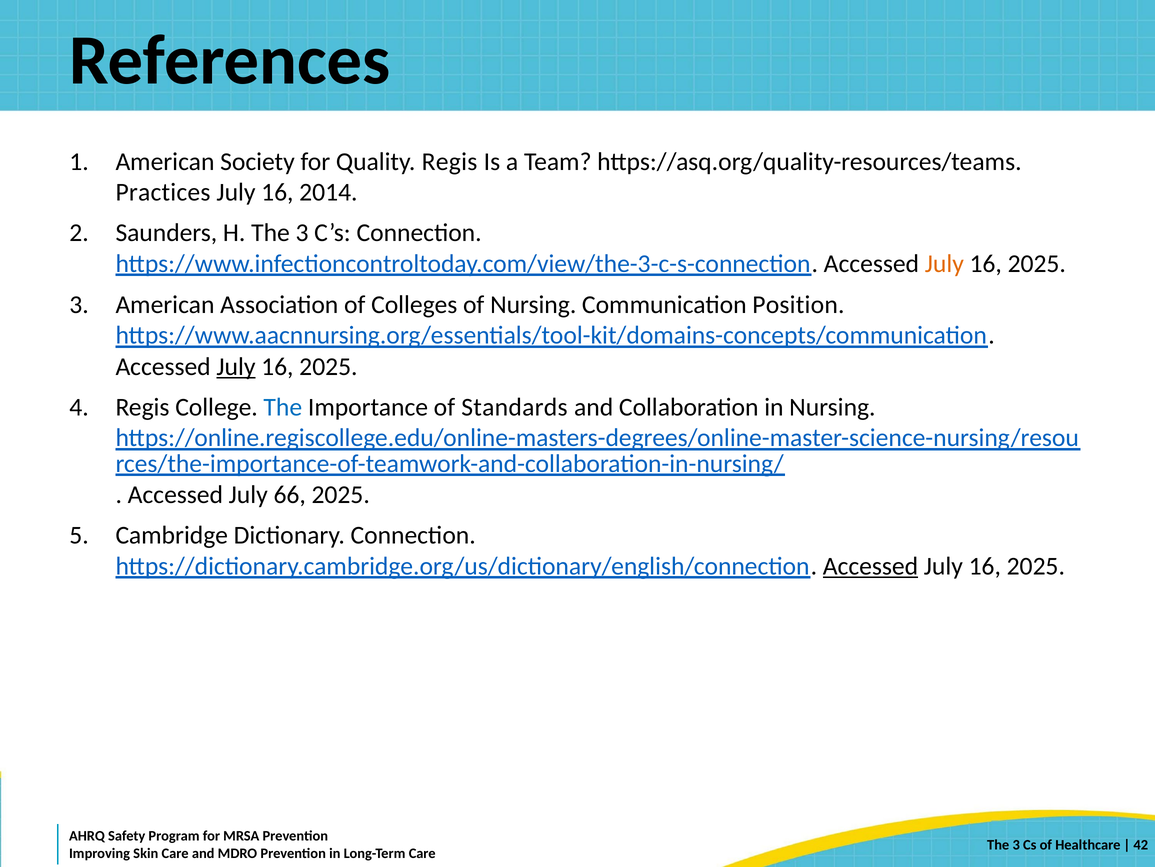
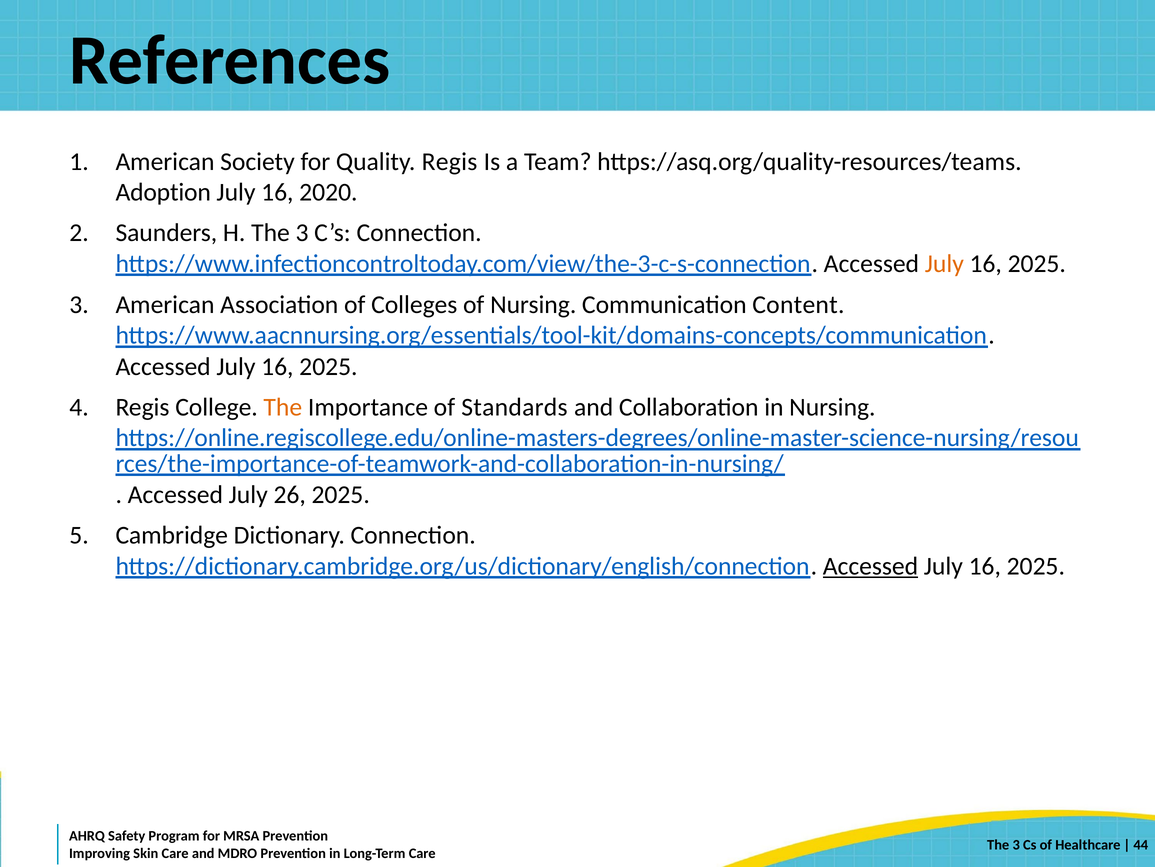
Practices: Practices -> Adoption (163, 192)
2014: 2014 -> 2020 (328, 192)
Position: Position -> Content (798, 304)
July underline: present -> none (236, 367)
The colour: blue -> orange (283, 407)
66: 66 -> 26 (290, 495)
42: 42 -> 44 (1141, 844)
